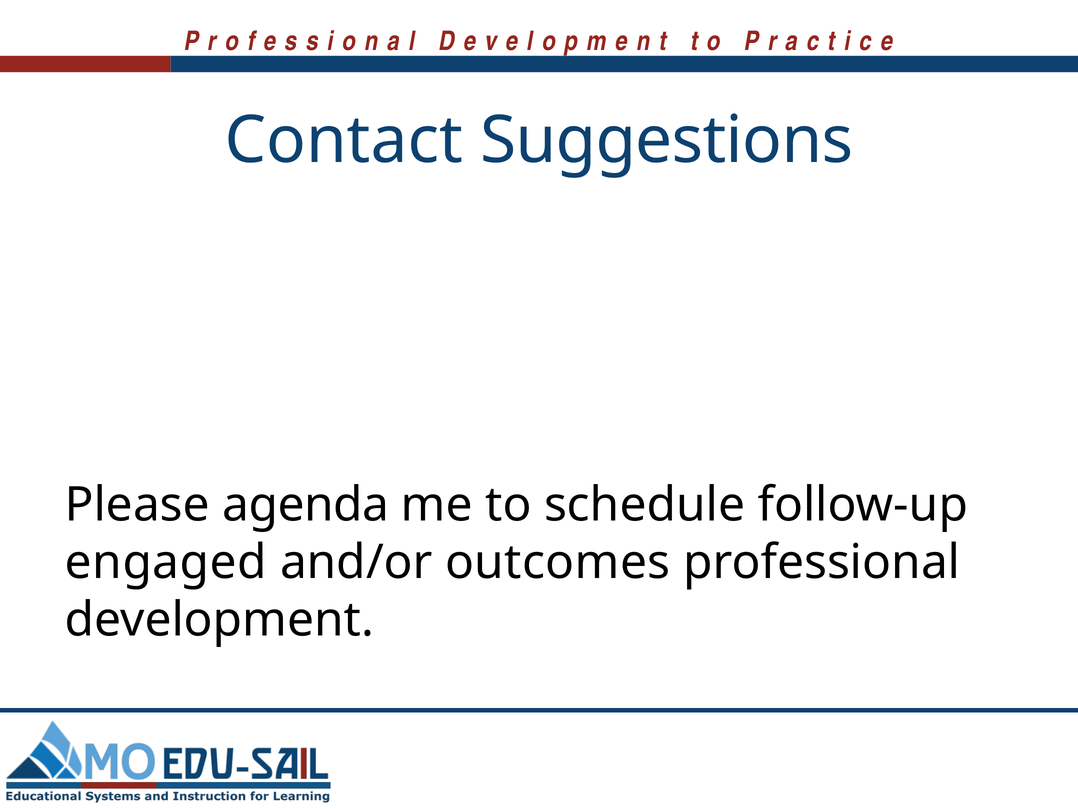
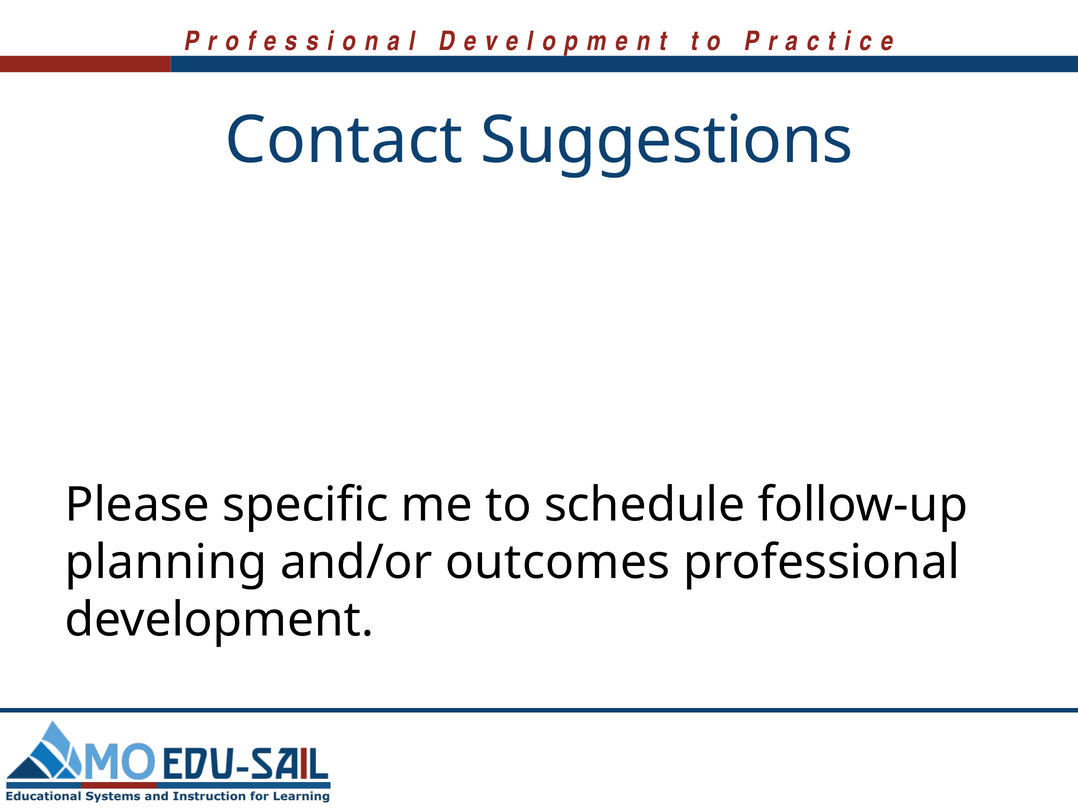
agenda: agenda -> specific (305, 505)
engaged: engaged -> planning (166, 562)
